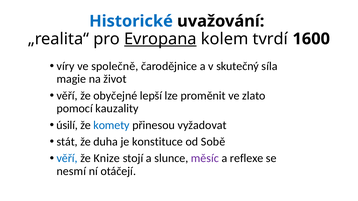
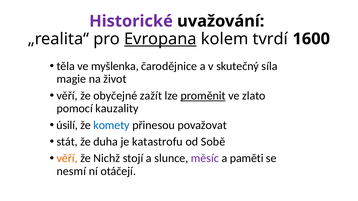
Historické colour: blue -> purple (131, 21)
víry: víry -> těla (66, 66)
společně: společně -> myšlenka (115, 66)
lepší: lepší -> zažít (151, 96)
proměnit underline: none -> present (203, 96)
vyžadovat: vyžadovat -> považovat (202, 125)
konstituce: konstituce -> katastrofu (157, 142)
věří colour: blue -> orange (67, 159)
Knize: Knize -> Nichž (107, 159)
reflexe: reflexe -> paměti (247, 159)
